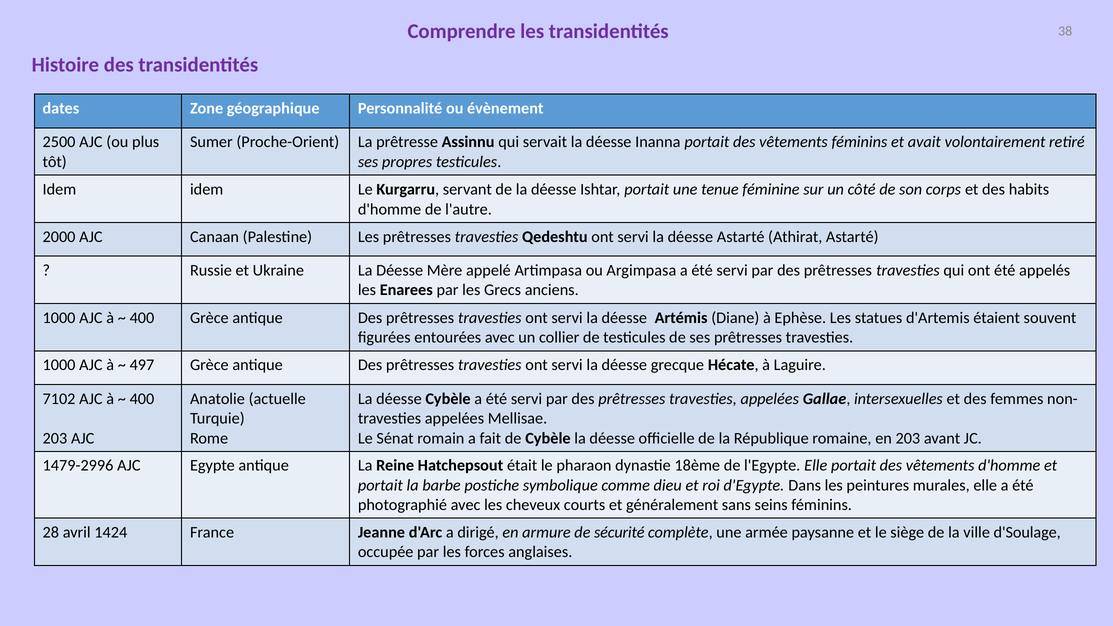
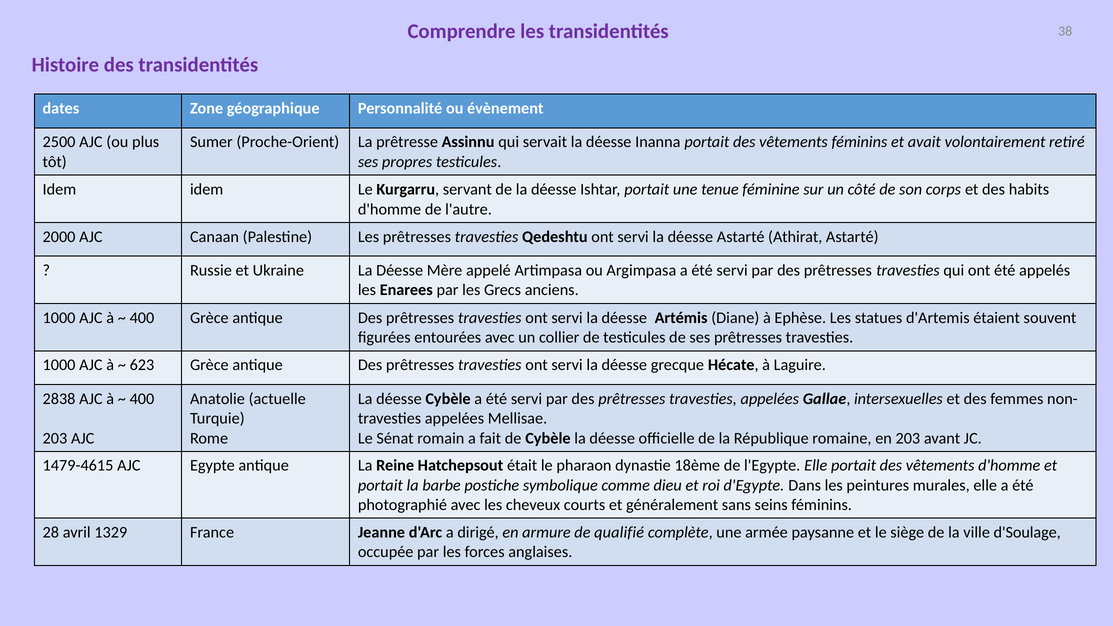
497: 497 -> 623 (142, 365)
7102: 7102 -> 2838 (59, 399)
1479-2996: 1479-2996 -> 1479-4615 (78, 466)
1424: 1424 -> 1329 (111, 532)
sécurité: sécurité -> qualifié (619, 532)
